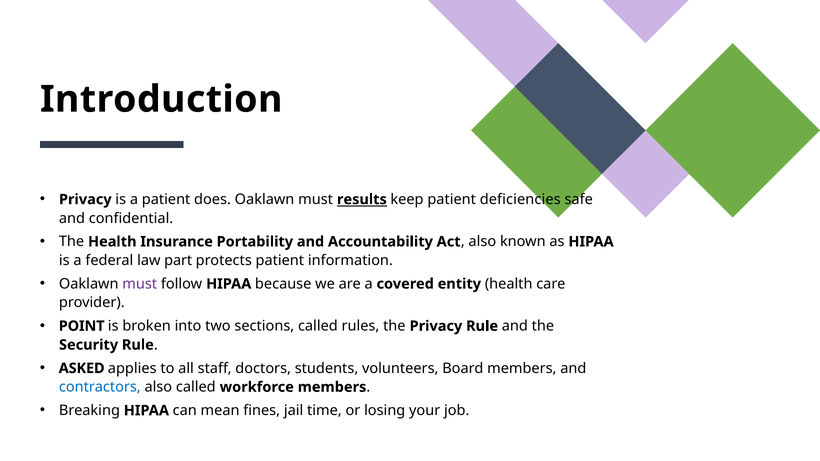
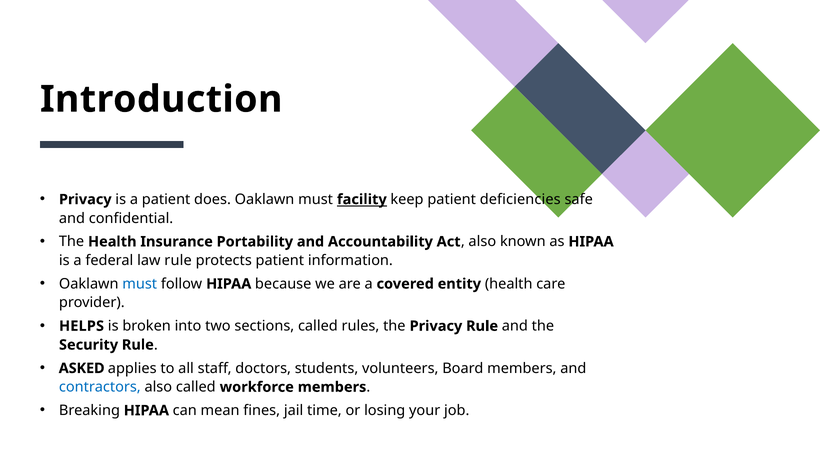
results: results -> facility (362, 200)
law part: part -> rule (178, 261)
must colour: purple -> blue (140, 284)
POINT: POINT -> HELPS (82, 326)
